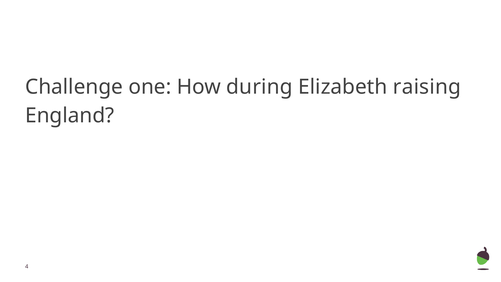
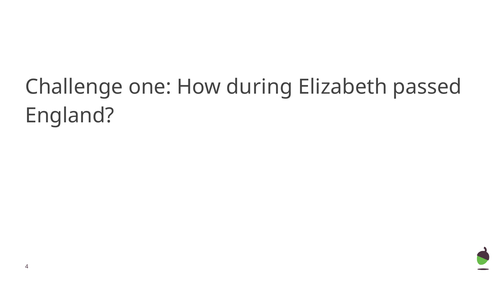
raising: raising -> passed (427, 87)
